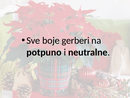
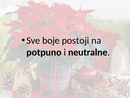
gerberi: gerberi -> postoji (75, 40)
